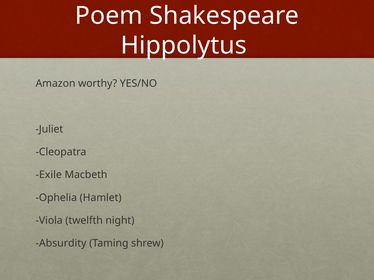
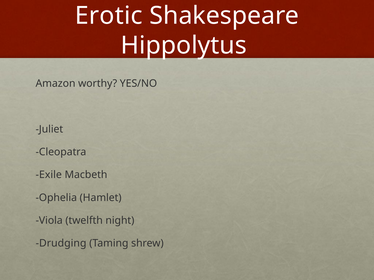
Poem: Poem -> Erotic (109, 16)
Absurdity: Absurdity -> Drudging (61, 244)
